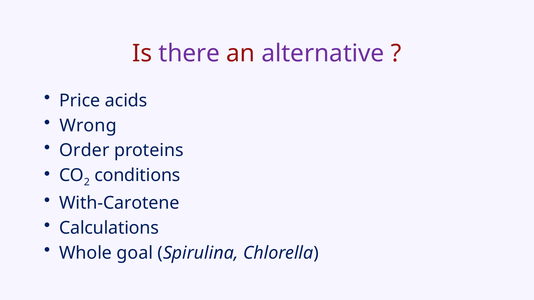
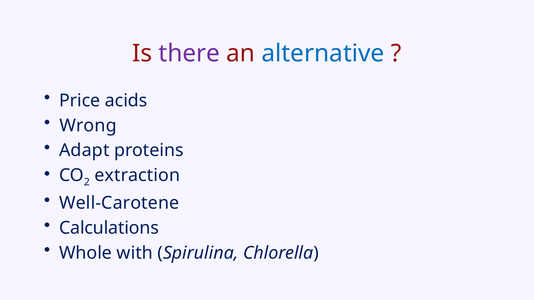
alternative colour: purple -> blue (323, 53)
Order: Order -> Adapt (84, 151)
conditions: conditions -> extraction (137, 175)
With-Carotene: With-Carotene -> Well-Carotene (119, 203)
goal: goal -> with (135, 253)
